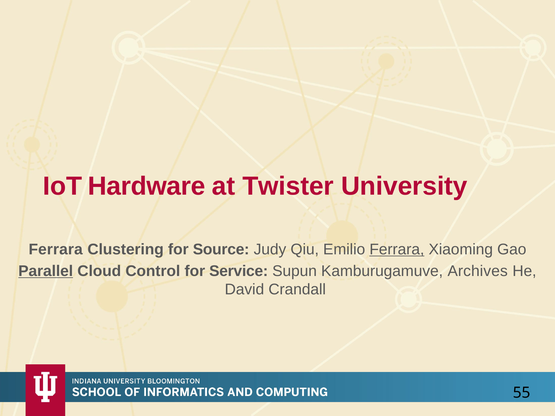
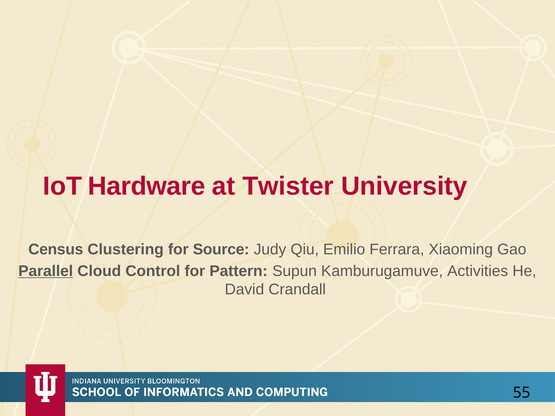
Ferrara: Ferrara -> Census (56, 250)
Ferrara underline: present -> none (397, 250)
Service: Service -> Pattern (239, 271)
Archives: Archives -> Activities (478, 271)
